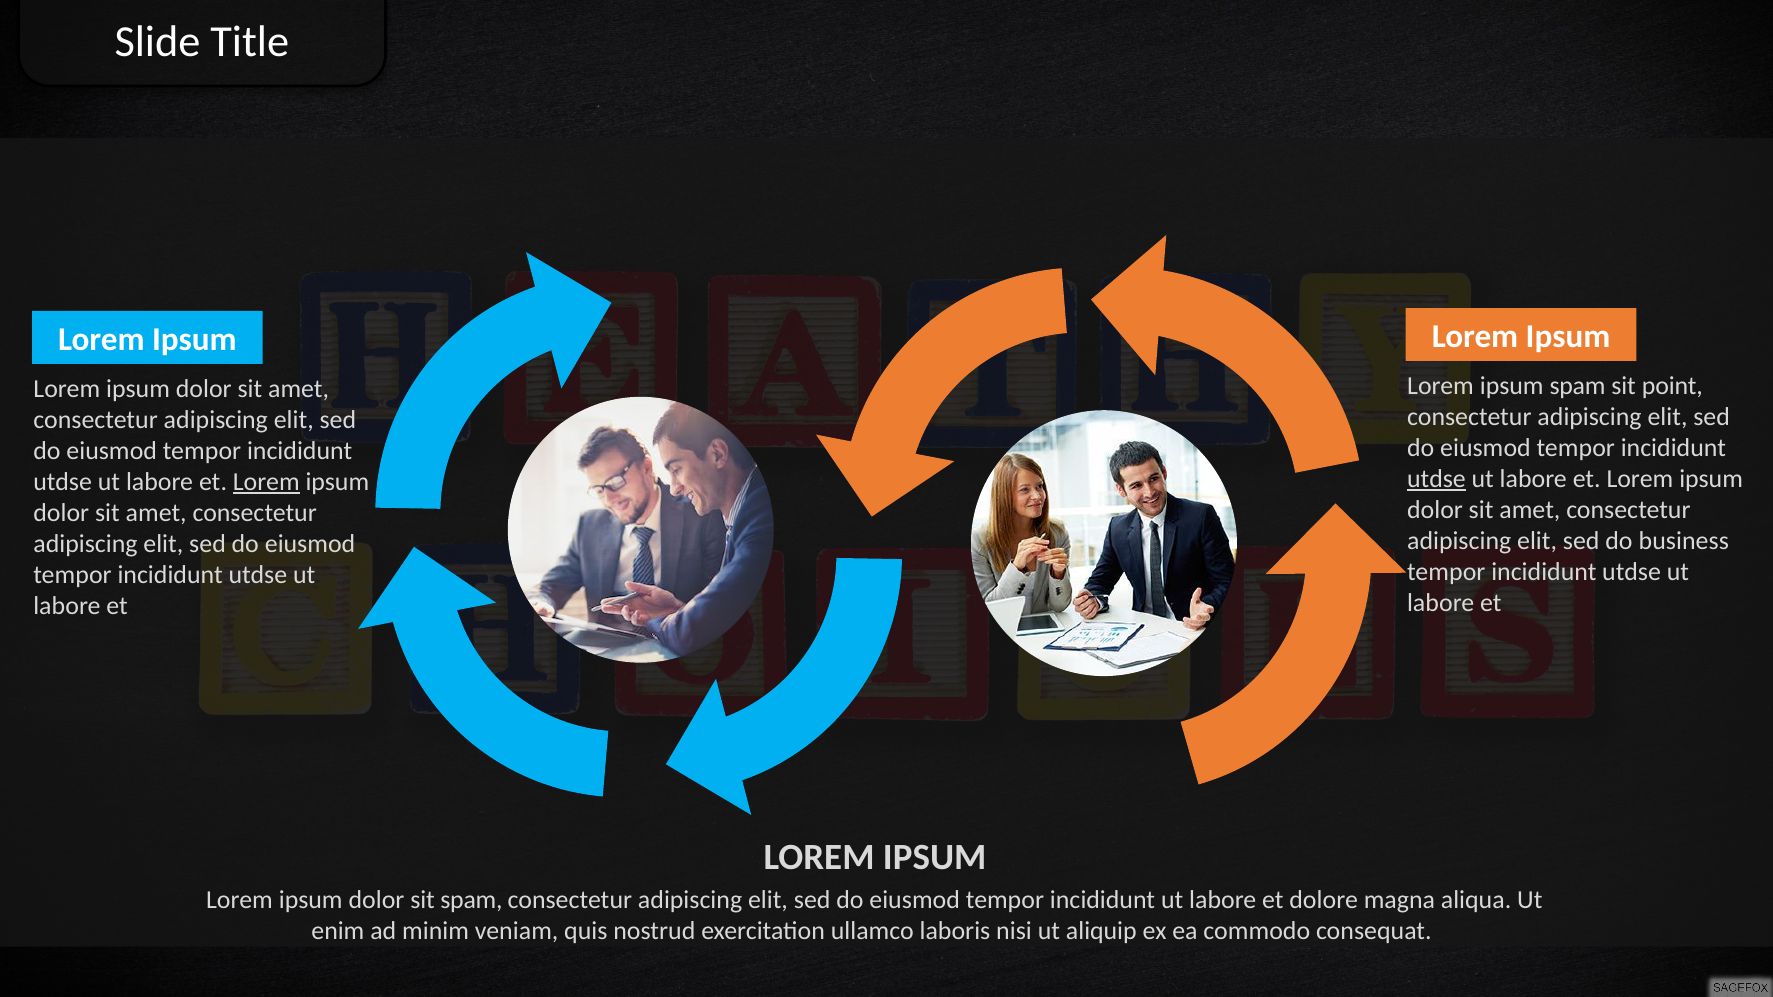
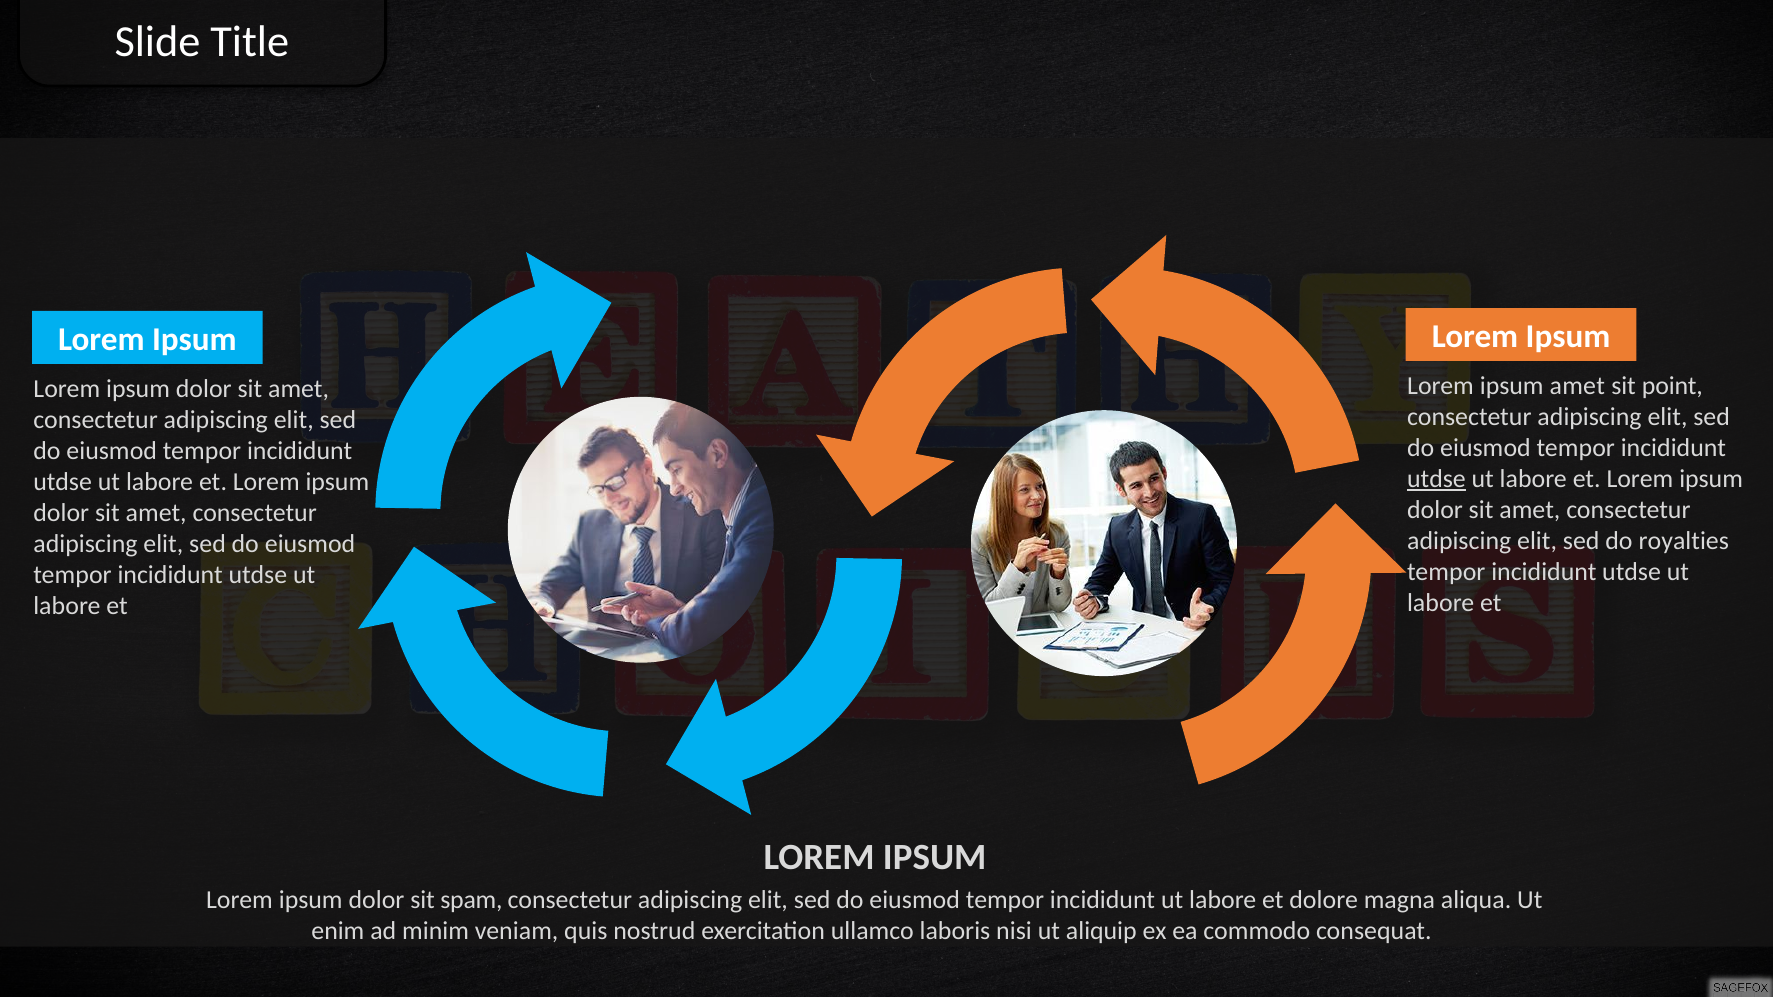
ipsum spam: spam -> amet (1577, 386)
Lorem underline: present -> none (266, 482)
business: business -> royalties (1684, 541)
